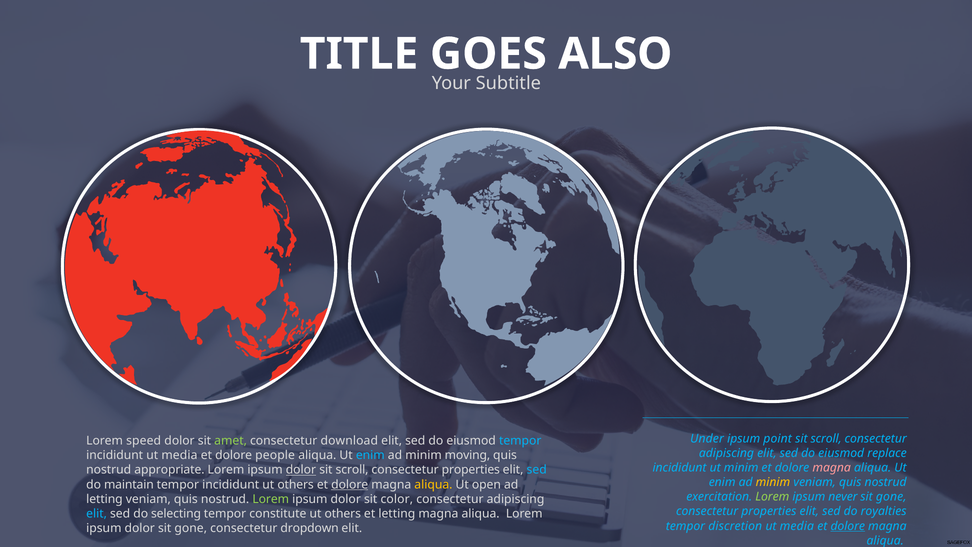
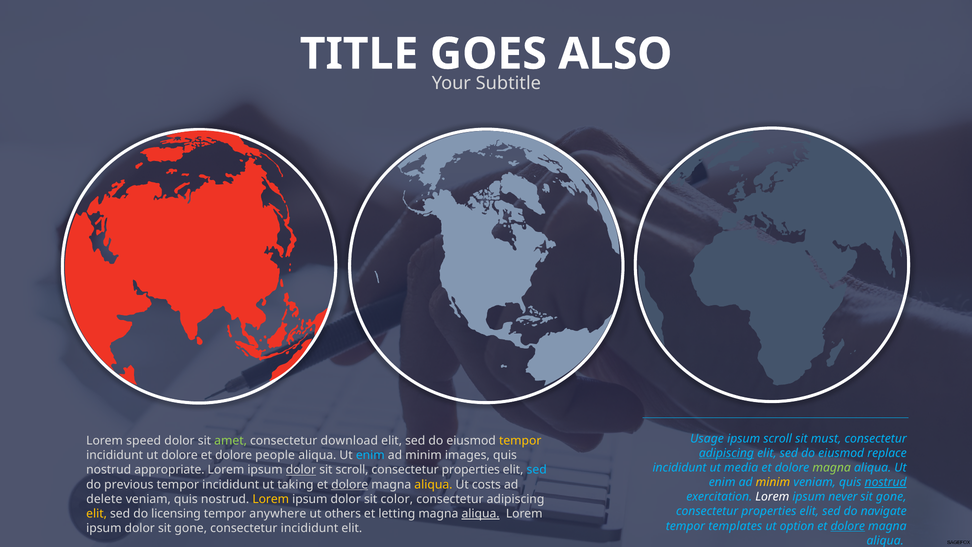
Under: Under -> Usage (707, 438)
ipsum point: point -> scroll (778, 438)
scroll: scroll -> must (826, 438)
tempor colour: light blue -> yellow (520, 441)
adipiscing underline: none -> present (726, 453)
incididunt ut media: media -> dolore (180, 455)
moving: moving -> images (467, 455)
ut minim: minim -> media (741, 467)
magna colour: pink -> light green (832, 467)
nostrud underline: none -> present (886, 482)
maintain: maintain -> previous (129, 484)
incididunt ut others: others -> taking (295, 484)
open: open -> costs (486, 484)
Lorem colour: light green -> white (772, 497)
letting: letting -> delete (104, 499)
Lorem colour: light green -> yellow (271, 499)
royalties: royalties -> navigate (884, 511)
elit colour: light blue -> yellow (97, 513)
selecting: selecting -> licensing (176, 513)
constitute: constitute -> anywhere (278, 513)
aliqua underline: none -> present (481, 513)
discretion: discretion -> templates (735, 526)
media: media -> option (797, 526)
consectetur dropdown: dropdown -> incididunt (309, 528)
